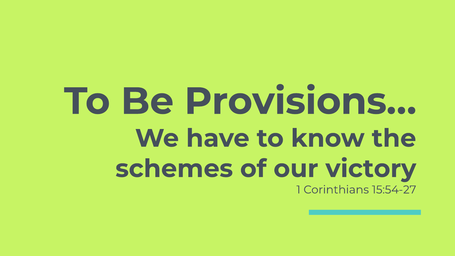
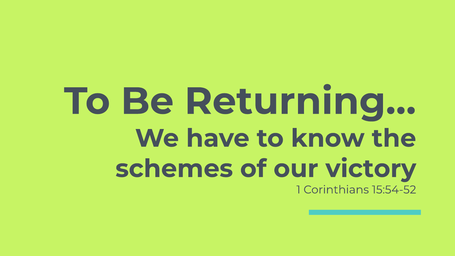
Provisions…: Provisions… -> Returning… (300, 101)
15:54-27: 15:54-27 -> 15:54-52 (394, 190)
